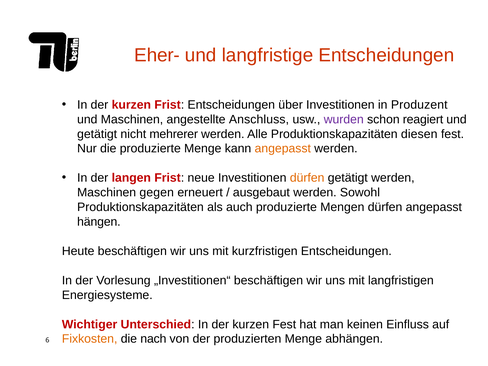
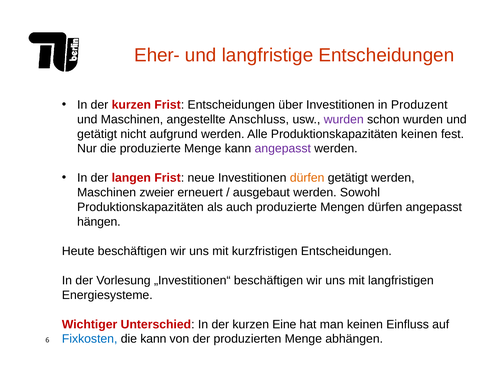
schon reagiert: reagiert -> wurden (423, 119)
mehrerer: mehrerer -> aufgrund (174, 134)
Produktionskapazitäten diesen: diesen -> keinen (419, 134)
angepasst colour: orange -> purple (283, 149)
gegen: gegen -> zweier (157, 193)
kurzen Fest: Fest -> Eine (284, 324)
Fixkosten colour: orange -> blue (90, 339)
die nach: nach -> kann (153, 339)
